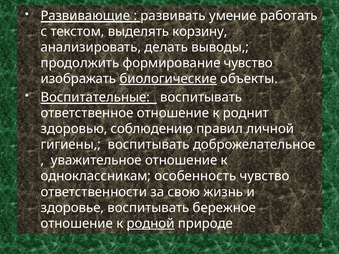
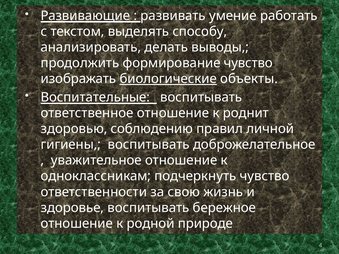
корзину: корзину -> способу (200, 32)
особенность: особенность -> подчеркнуть (195, 176)
родной underline: present -> none (151, 224)
